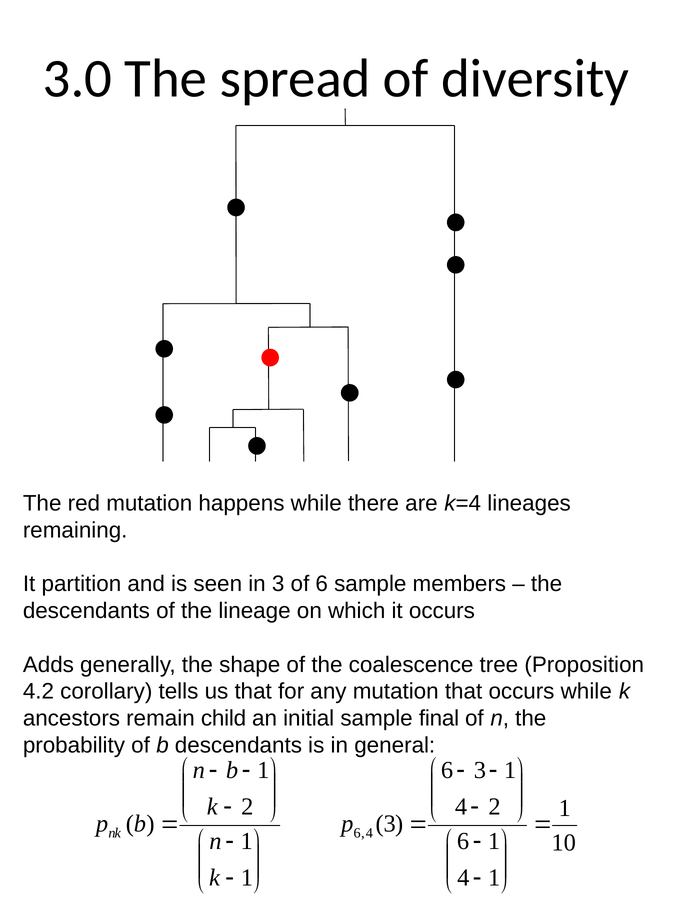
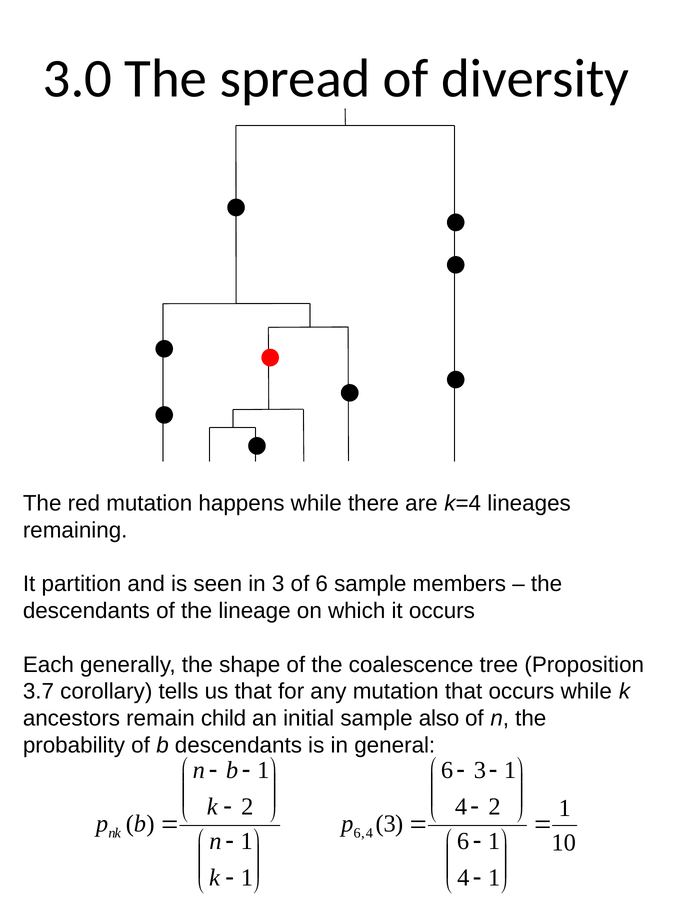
Adds: Adds -> Each (48, 665)
4.2: 4.2 -> 3.7 (38, 692)
final: final -> also (439, 719)
